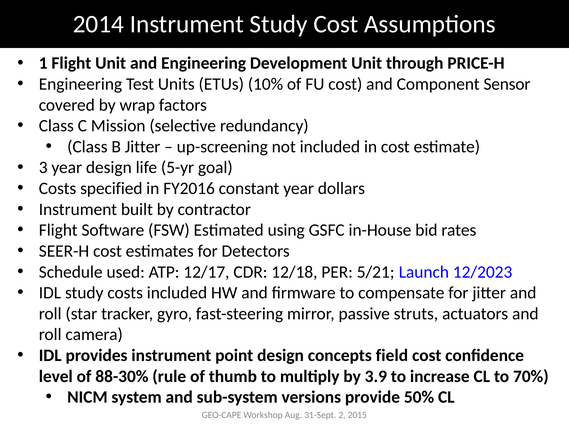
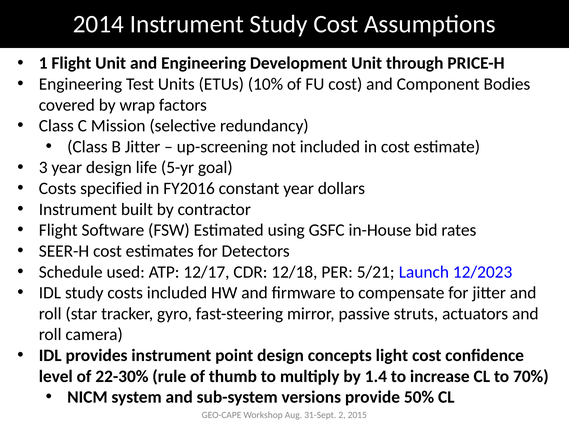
Sensor: Sensor -> Bodies (507, 84)
field: field -> light (392, 355)
88-30%: 88-30% -> 22-30% (122, 376)
3.9: 3.9 -> 1.4 (376, 376)
